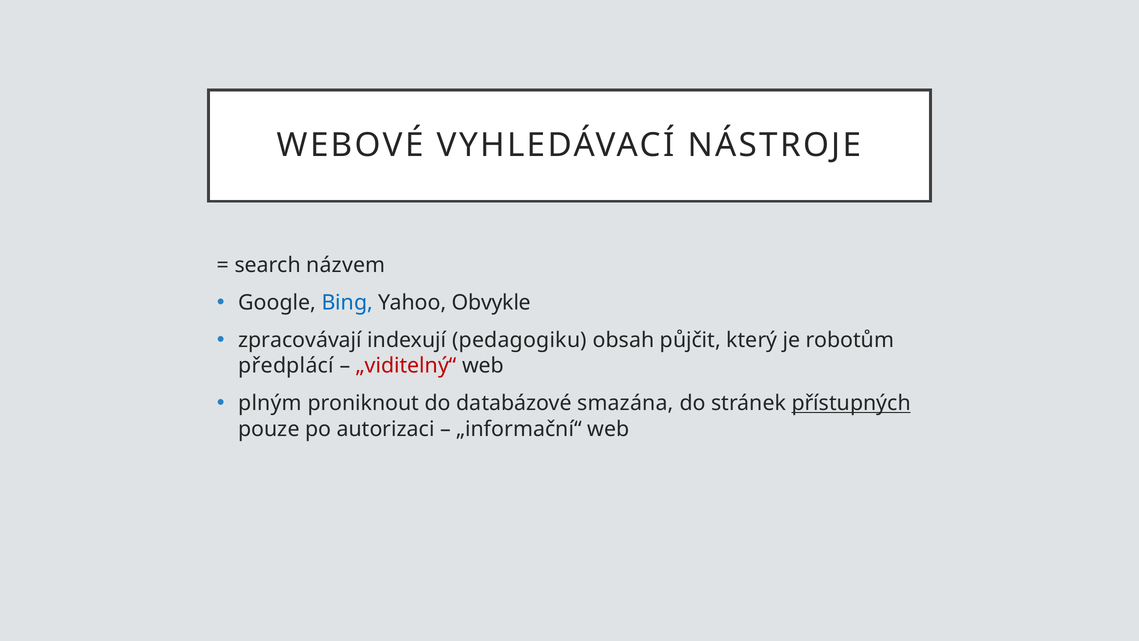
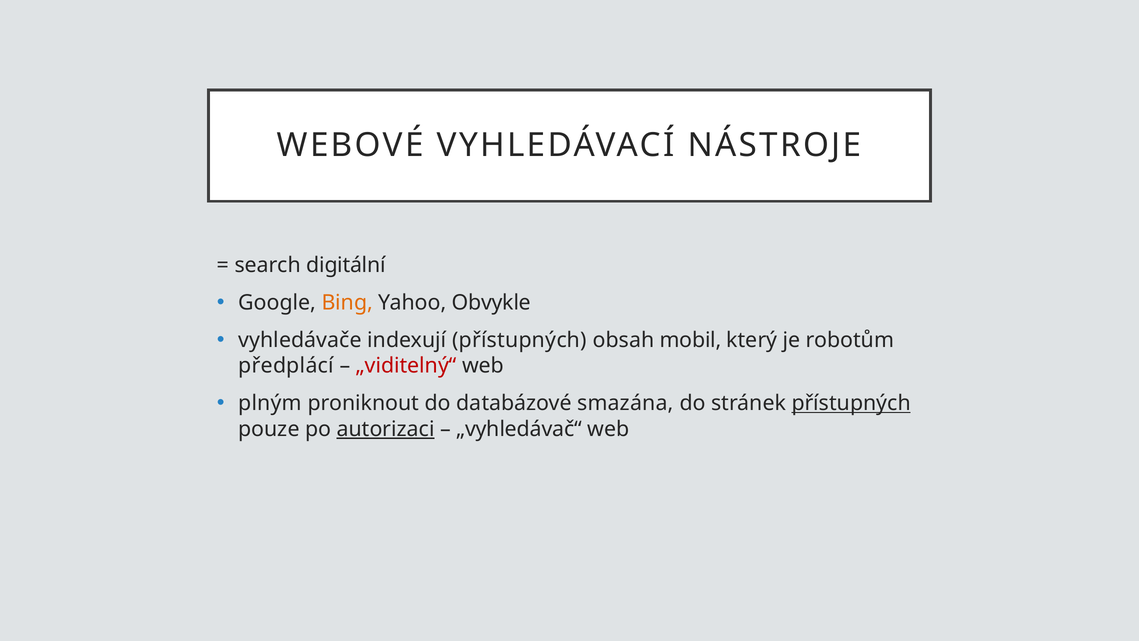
názvem: názvem -> digitální (346, 265)
Bing colour: blue -> orange (347, 303)
zpracovávají: zpracovávají -> vyhledávače (300, 340)
indexují pedagogiku: pedagogiku -> přístupných (519, 340)
půjčit: půjčit -> mobil (690, 340)
autorizaci underline: none -> present (386, 429)
„informační“: „informační“ -> „vyhledávač“ (519, 429)
